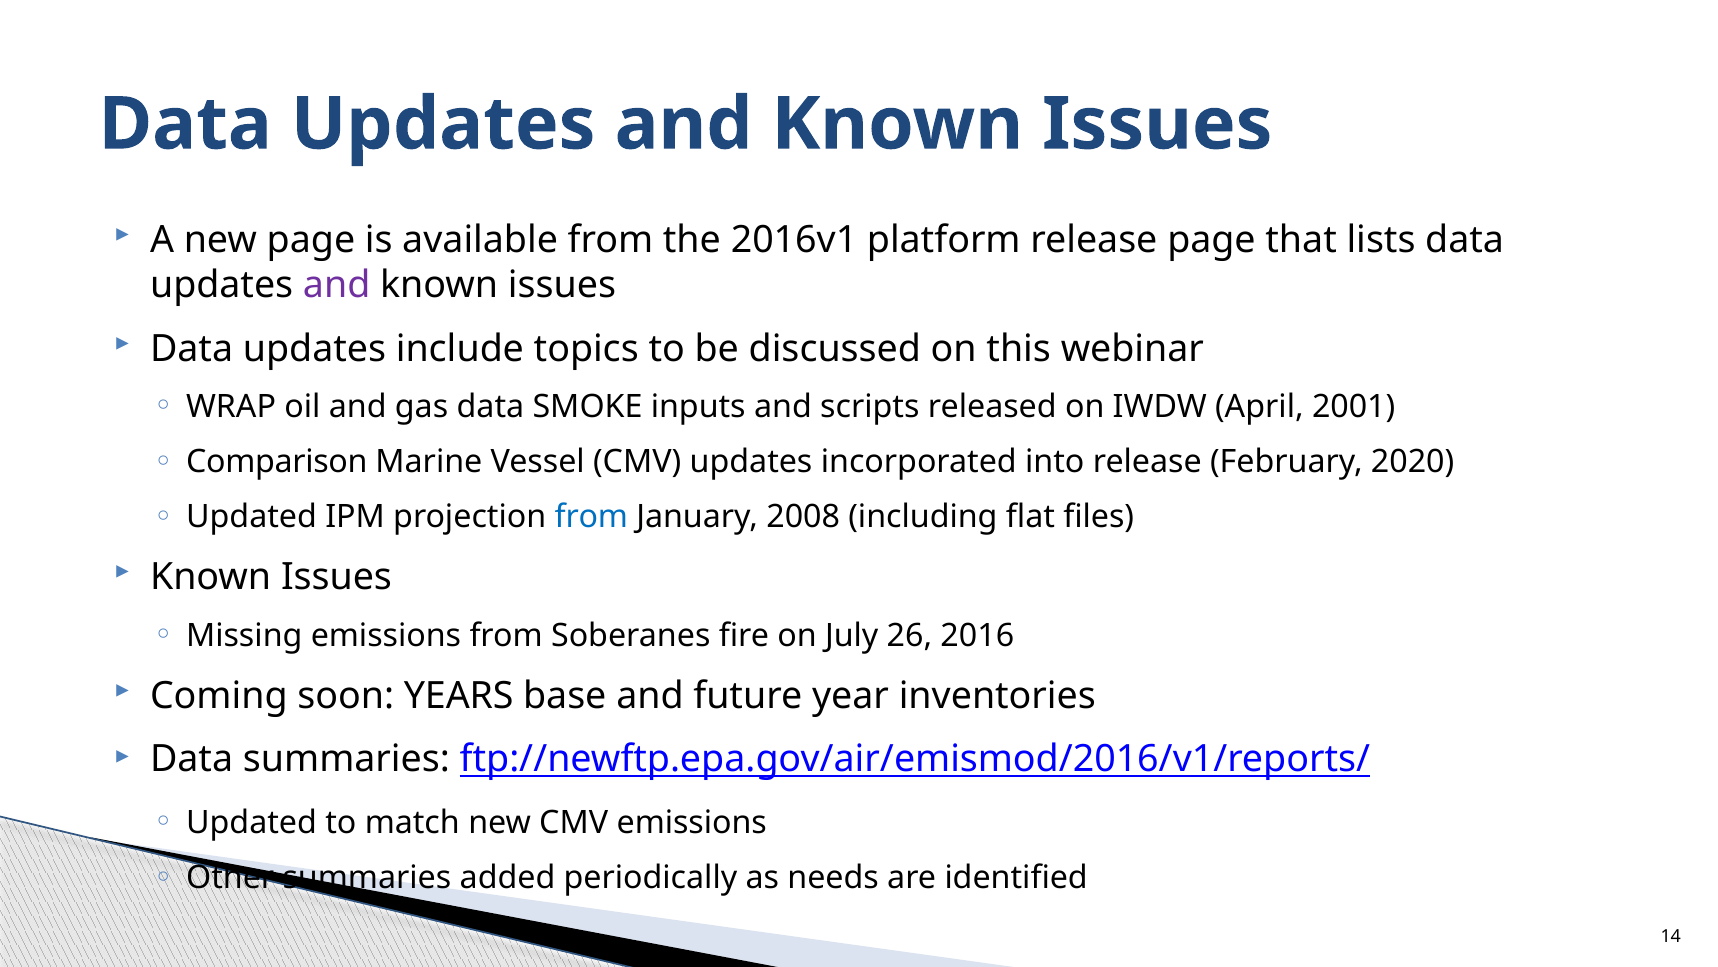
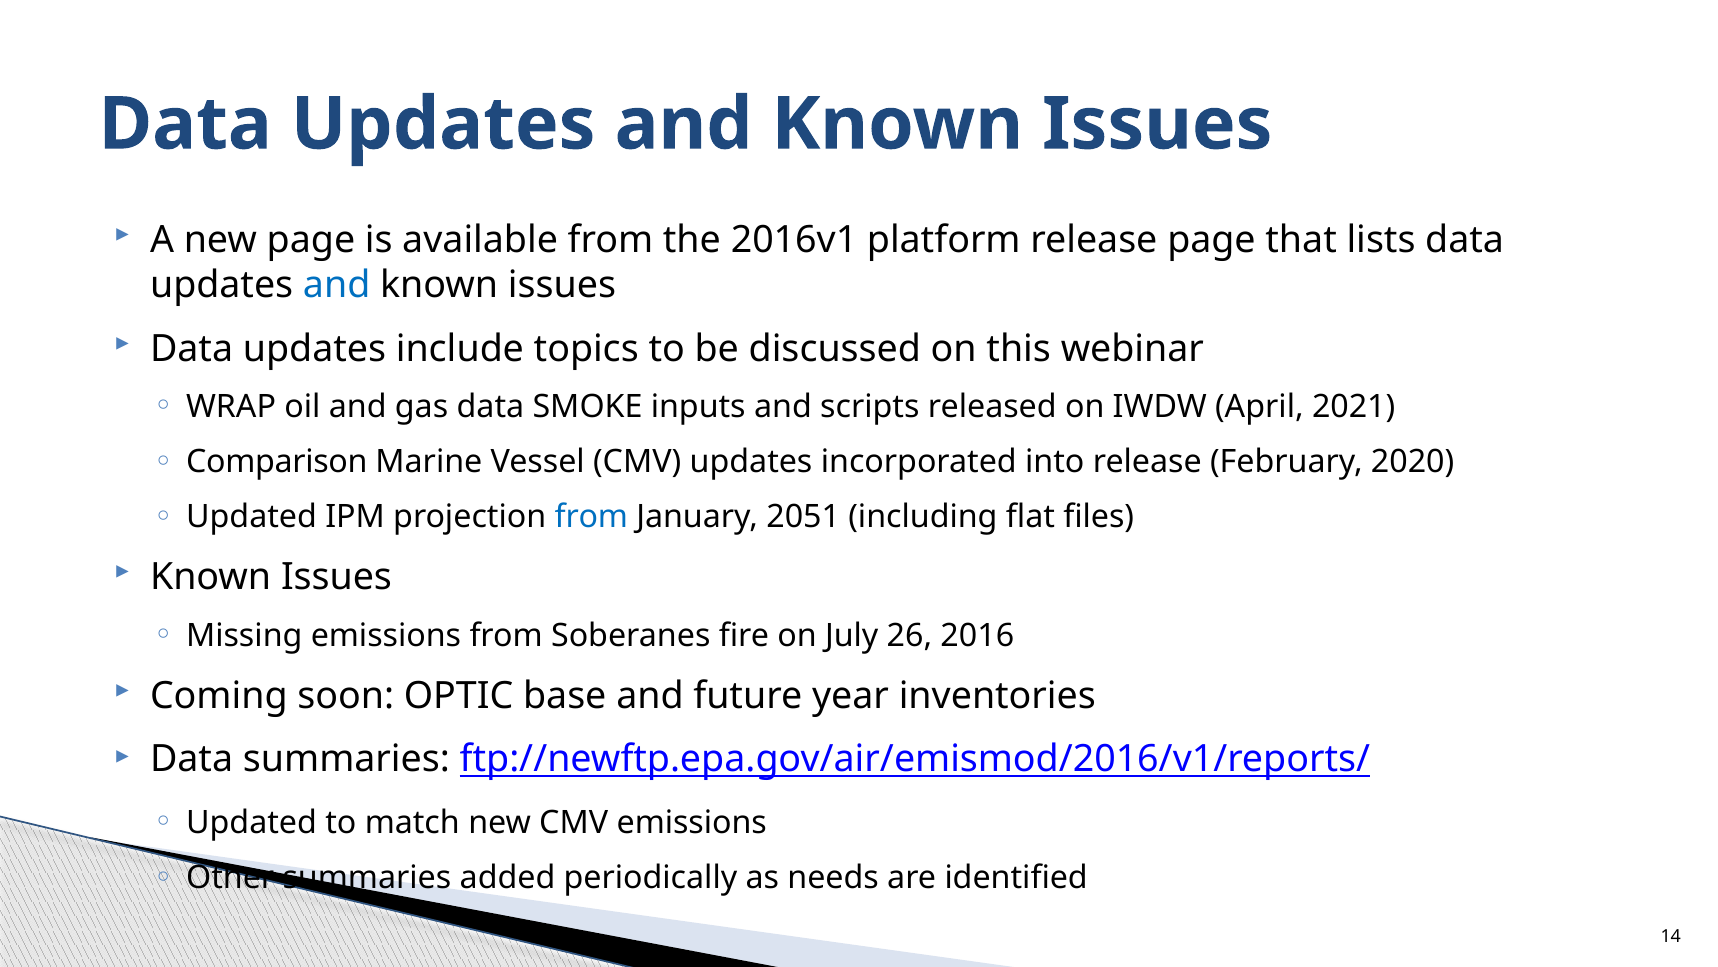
and colour: purple -> blue (337, 285)
2001: 2001 -> 2021 (1354, 406)
2008: 2008 -> 2051 (803, 517)
YEARS: YEARS -> OPTIC (459, 695)
